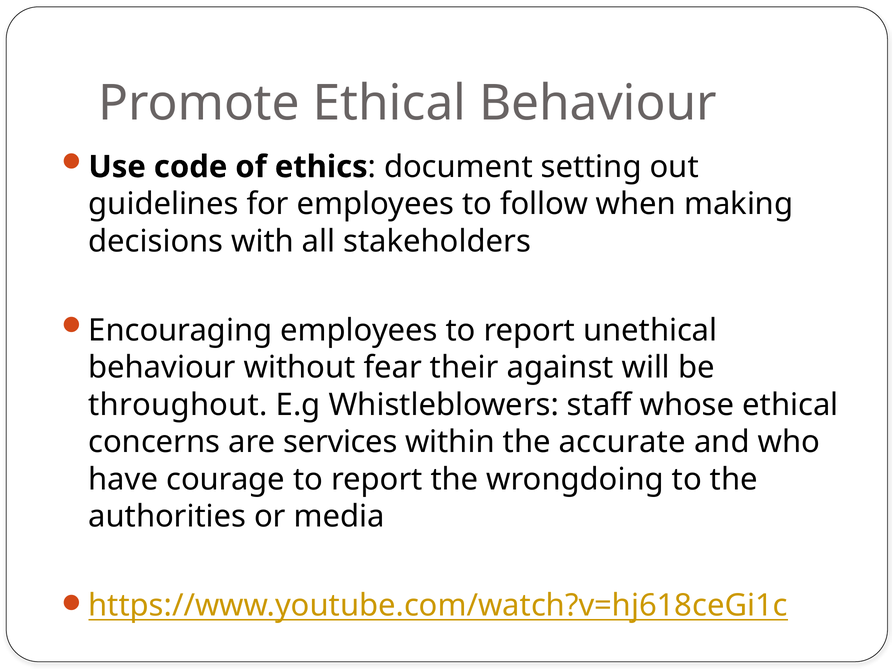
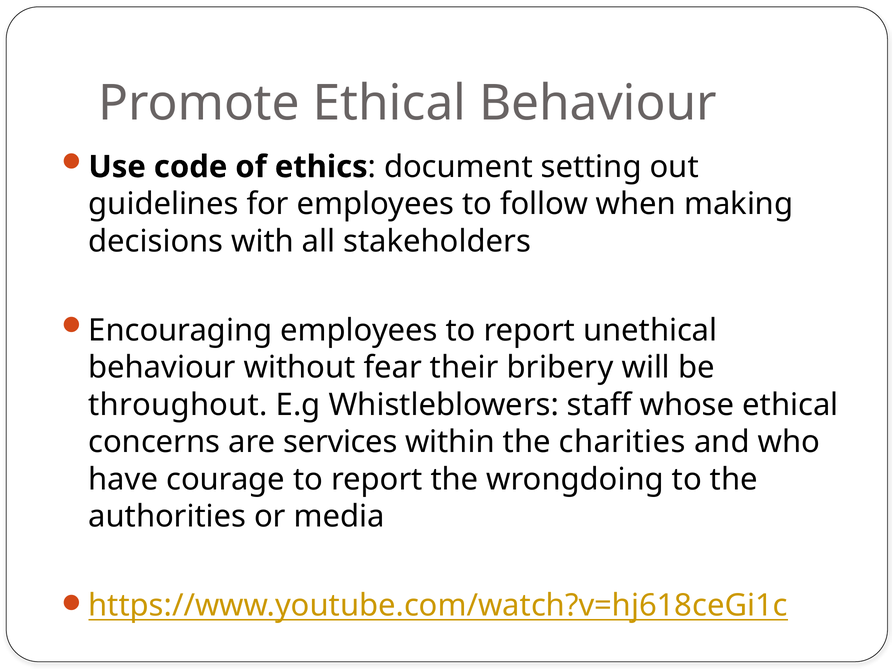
against: against -> bribery (560, 367)
accurate: accurate -> charities (622, 442)
